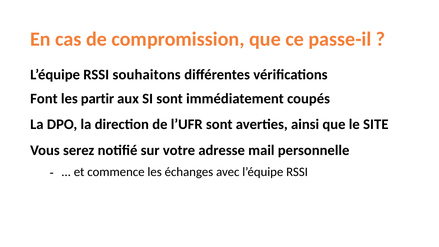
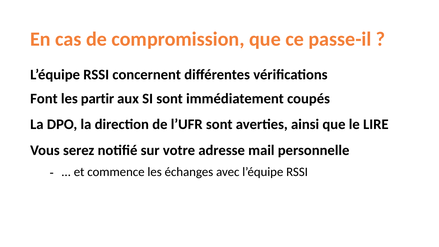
souhaitons: souhaitons -> concernent (147, 75)
SITE: SITE -> LIRE (376, 124)
